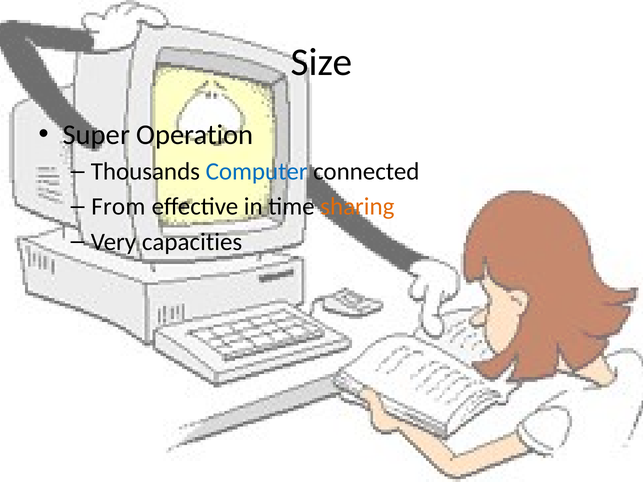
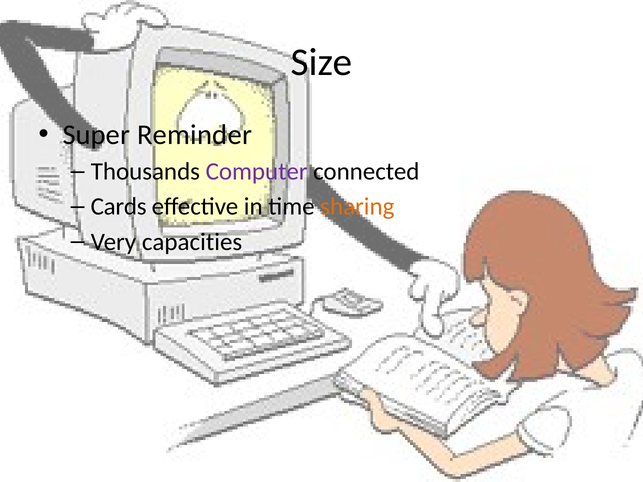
Operation: Operation -> Reminder (195, 135)
Computer colour: blue -> purple (257, 172)
From: From -> Cards (119, 207)
